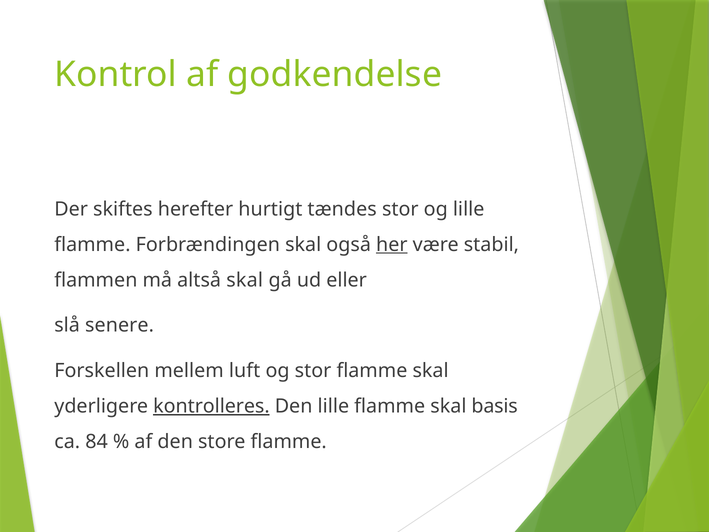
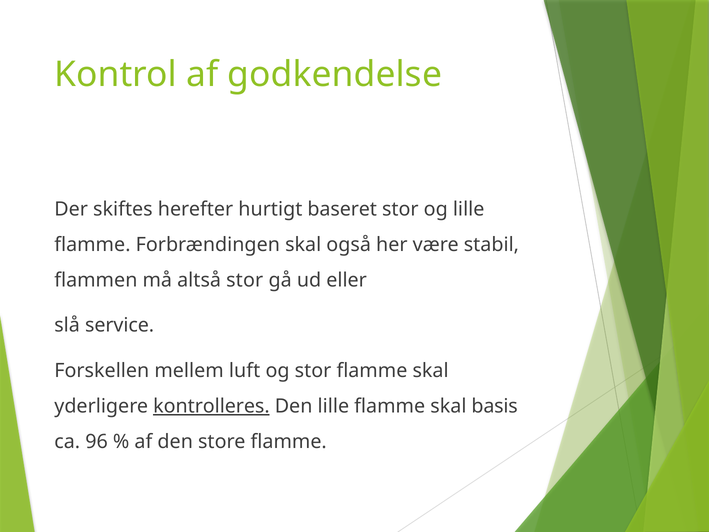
tændes: tændes -> baseret (342, 209)
her underline: present -> none (392, 244)
altså skal: skal -> stor (245, 280)
senere: senere -> service (120, 325)
84: 84 -> 96 (97, 441)
